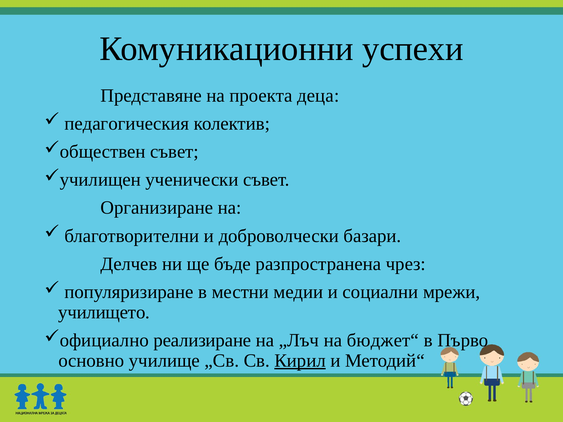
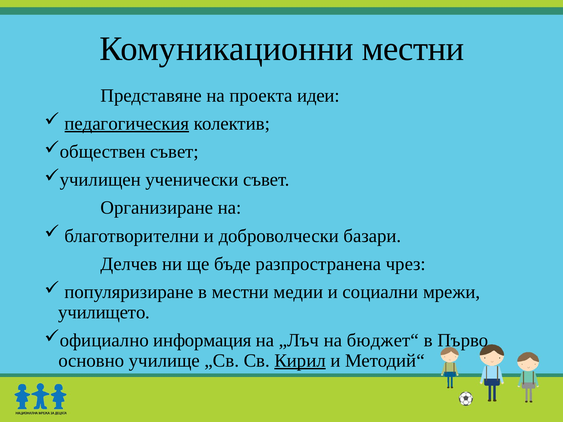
Комуникационни успехи: успехи -> местни (413, 49)
деца: деца -> идеи (318, 96)
педагогическия underline: none -> present (127, 124)
реализиране: реализиране -> информация (202, 340)
